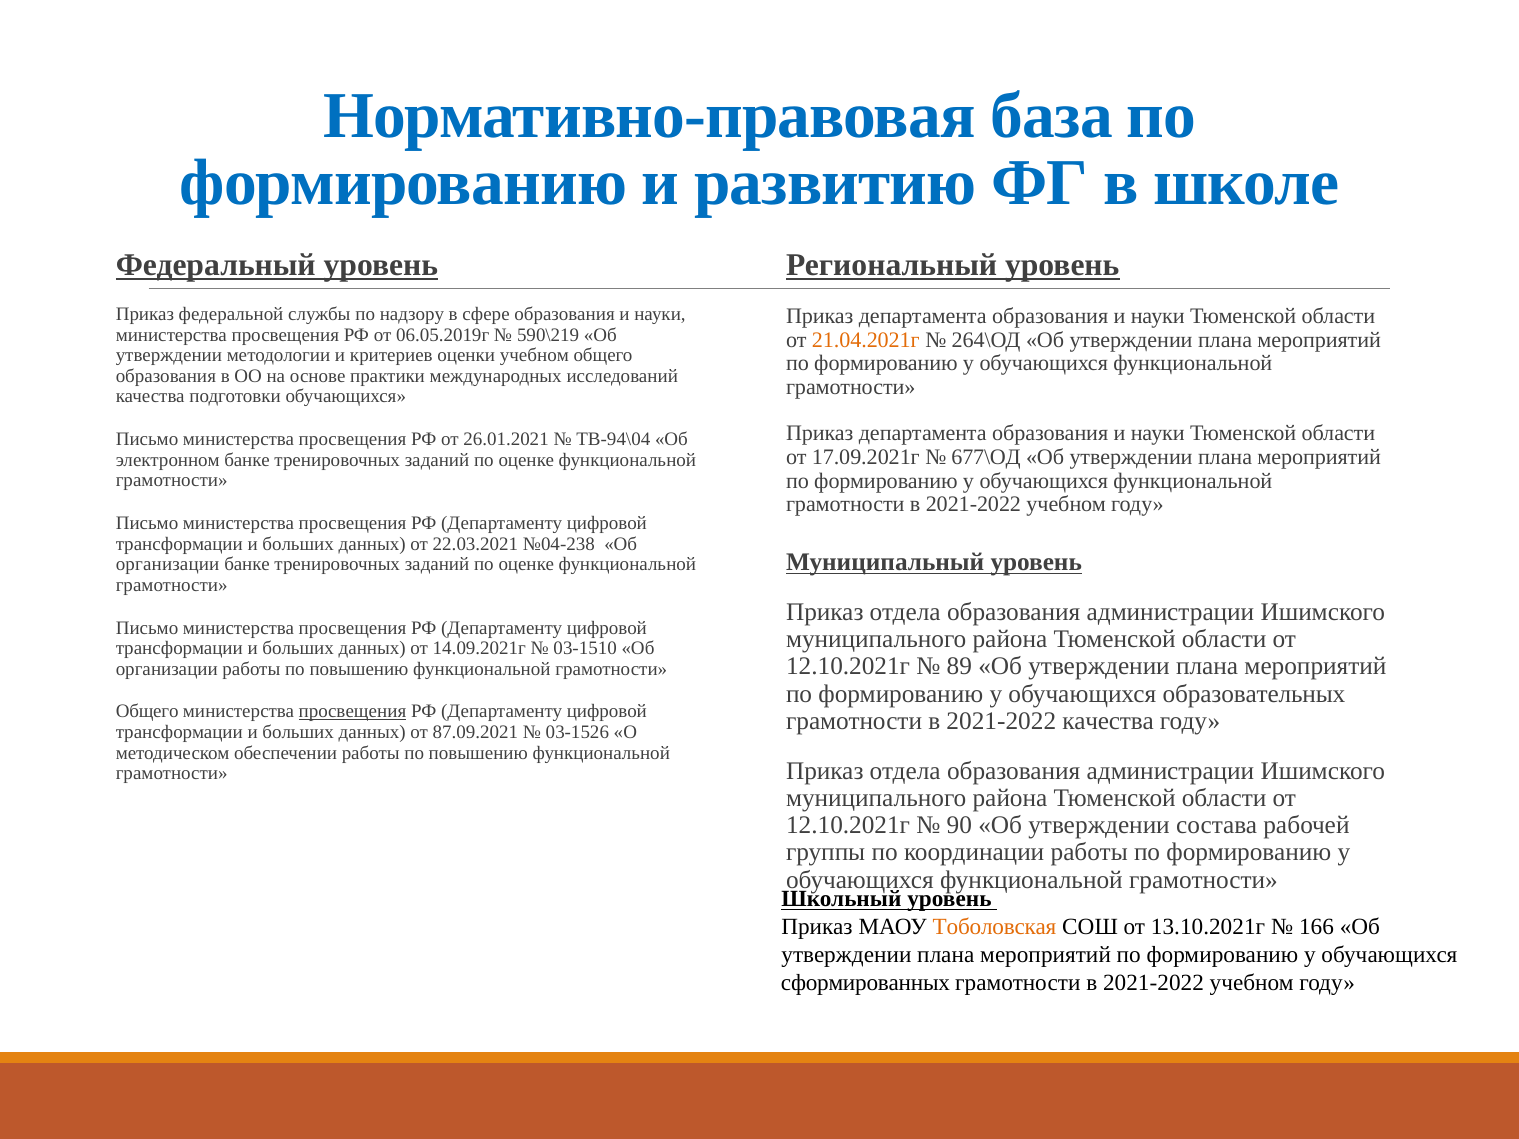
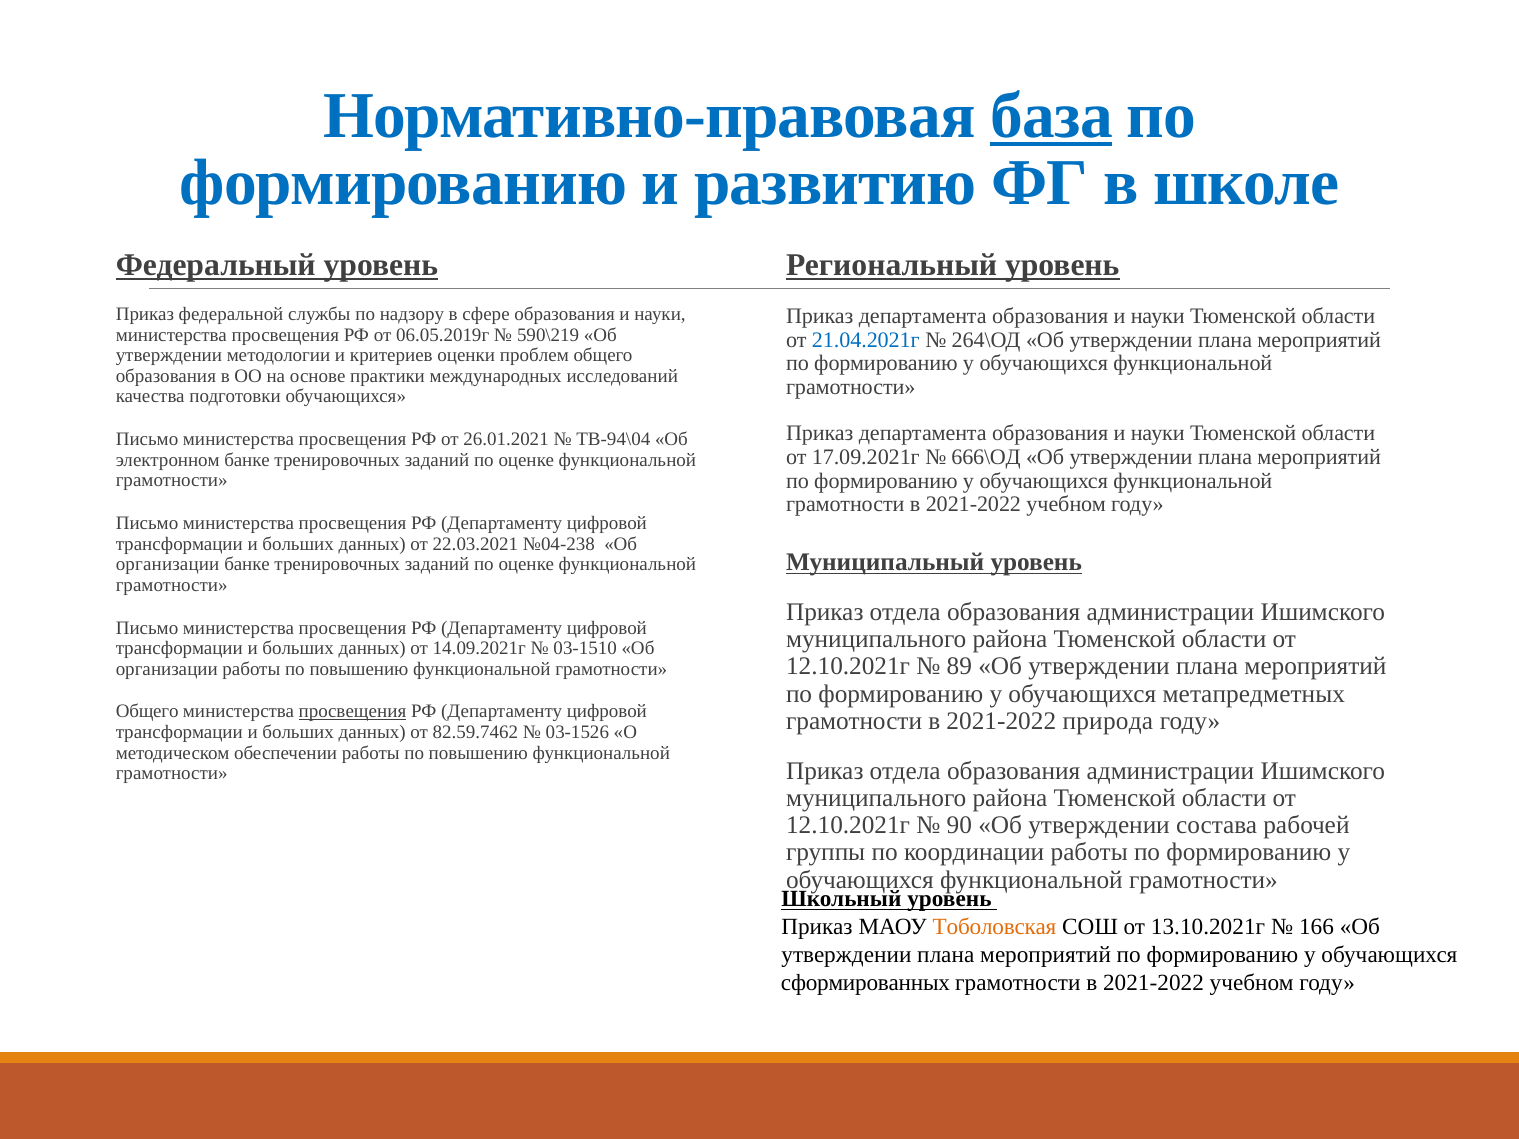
база underline: none -> present (1052, 116)
21.04.2021г colour: orange -> blue (866, 340)
оценки учебном: учебном -> проблем (534, 356)
677\ОД: 677\ОД -> 666\ОД (986, 457)
образовательных: образовательных -> метапредметных (1254, 694)
2021-2022 качества: качества -> природа (1108, 721)
87.09.2021: 87.09.2021 -> 82.59.7462 (475, 732)
